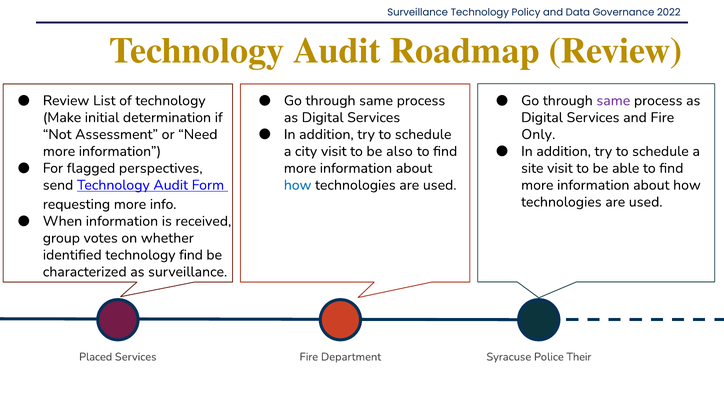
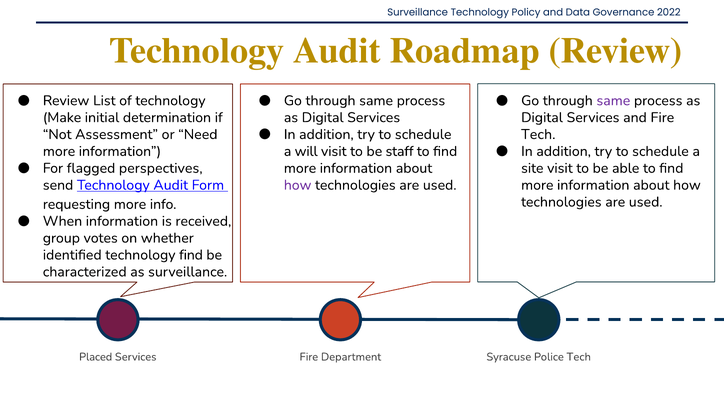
Only: Only -> Tech (538, 134)
city: city -> will (306, 151)
also: also -> staff (400, 151)
how colour: blue -> purple (298, 185)
Police Their: Their -> Tech (579, 357)
